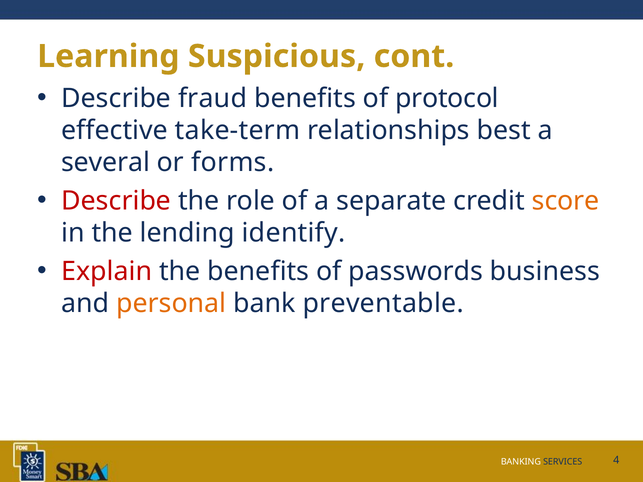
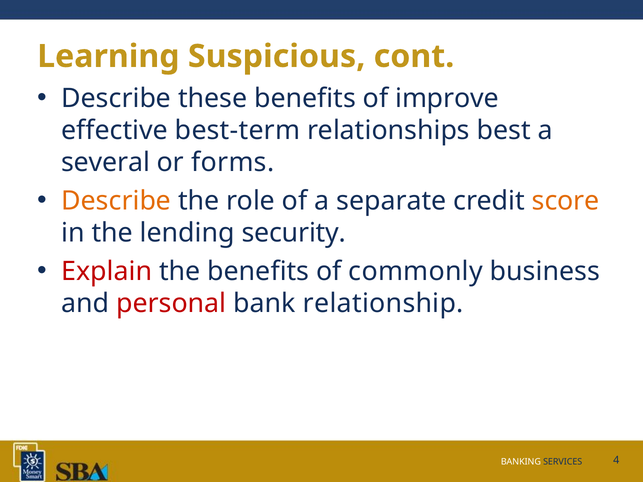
fraud: fraud -> these (213, 98)
protocol: protocol -> improve (447, 98)
take-term: take-term -> best-term (238, 130)
Describe colour: red -> orange (116, 201)
identify: identify -> security (294, 233)
passwords: passwords -> commonly (416, 272)
personal colour: orange -> red (171, 304)
preventable: preventable -> relationship (383, 304)
